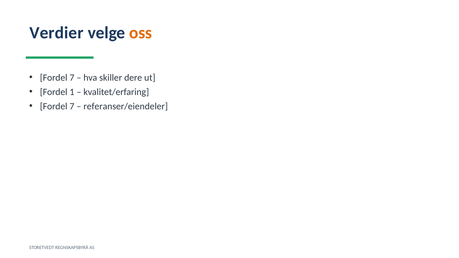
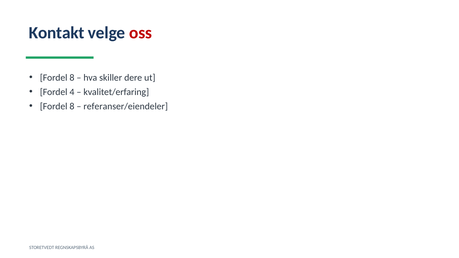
Verdier: Verdier -> Kontakt (57, 33)
oss colour: orange -> red (141, 33)
7: 7 -> 8 (72, 78)
1: 1 -> 4 (72, 92)
7: 7 -> 8 (72, 106)
